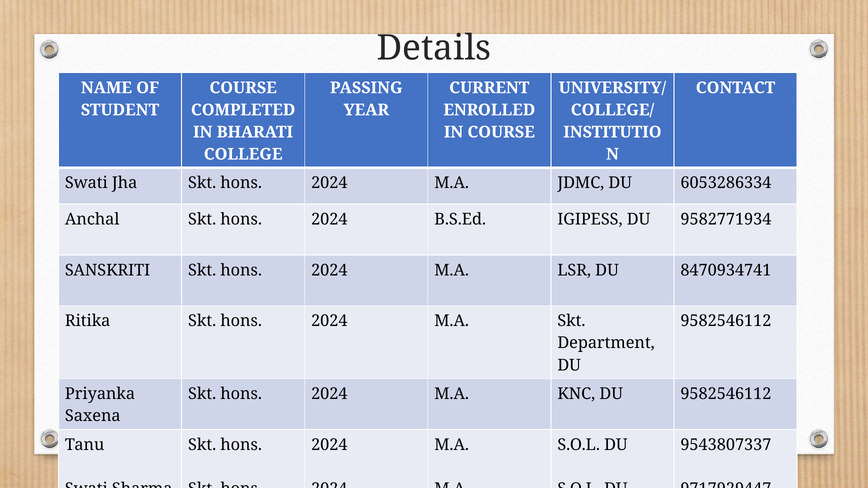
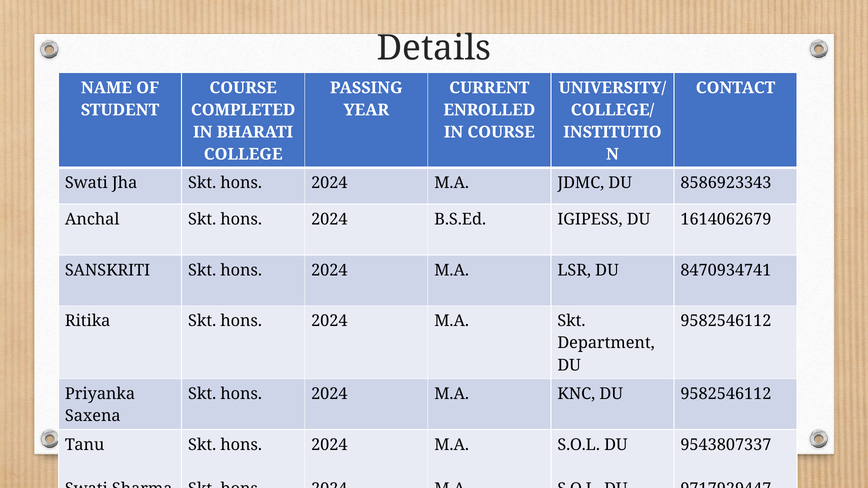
6053286334: 6053286334 -> 8586923343 (726, 183)
9582771934: 9582771934 -> 1614062679 (726, 219)
